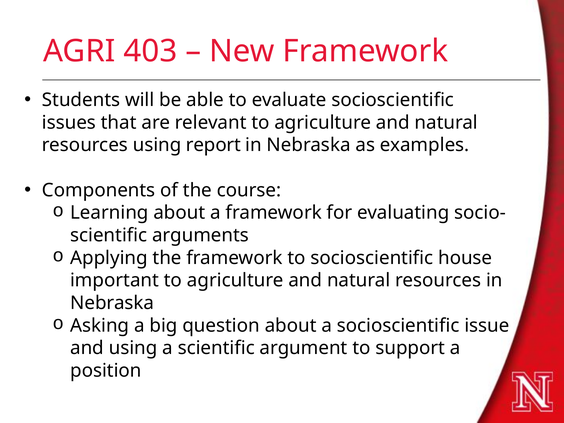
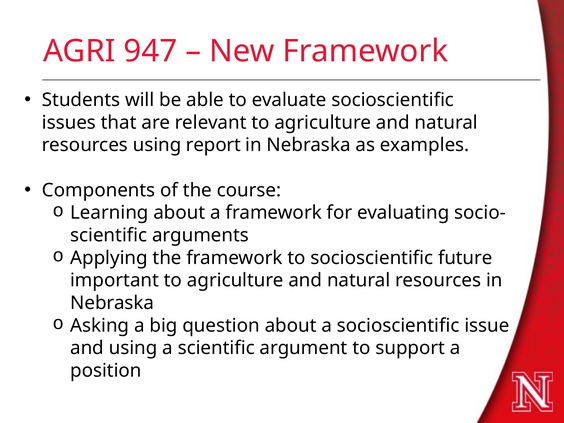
403: 403 -> 947 (150, 51)
house: house -> future (465, 258)
